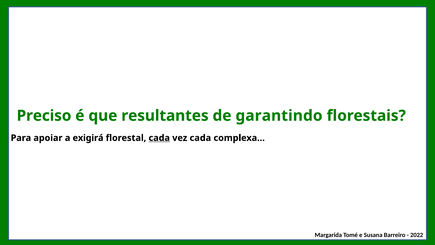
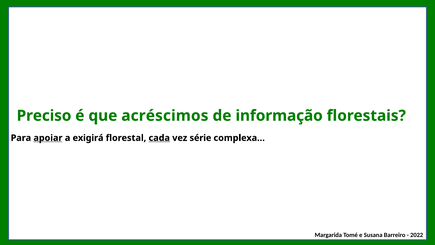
resultantes: resultantes -> acréscimos (165, 116)
garantindo: garantindo -> informação (279, 116)
apoiar underline: none -> present (48, 138)
vez cada: cada -> série (200, 138)
